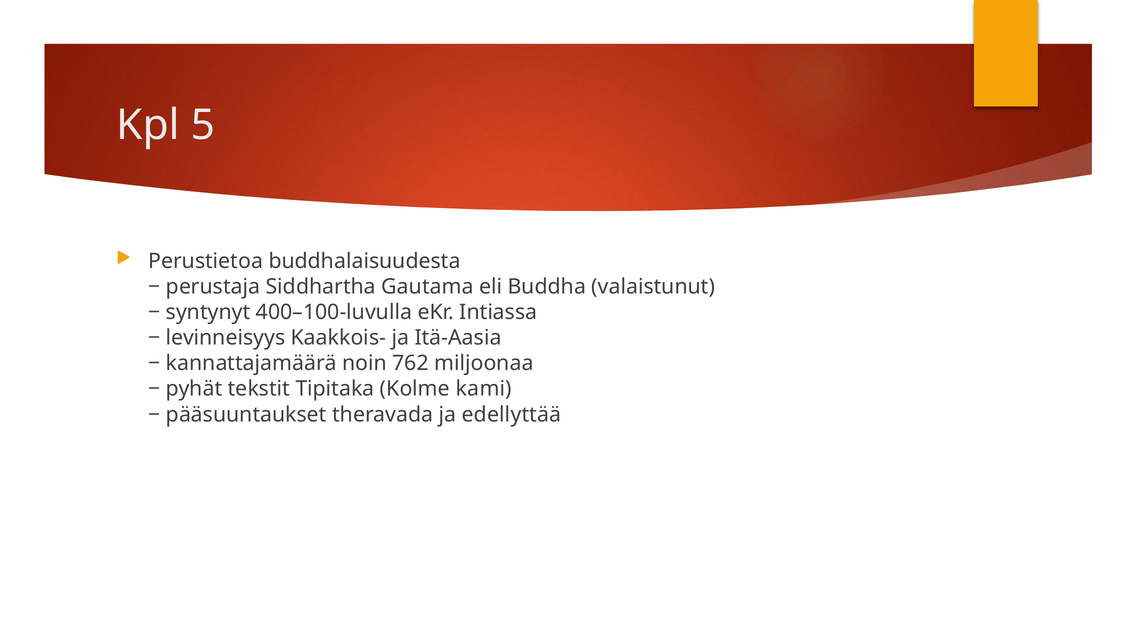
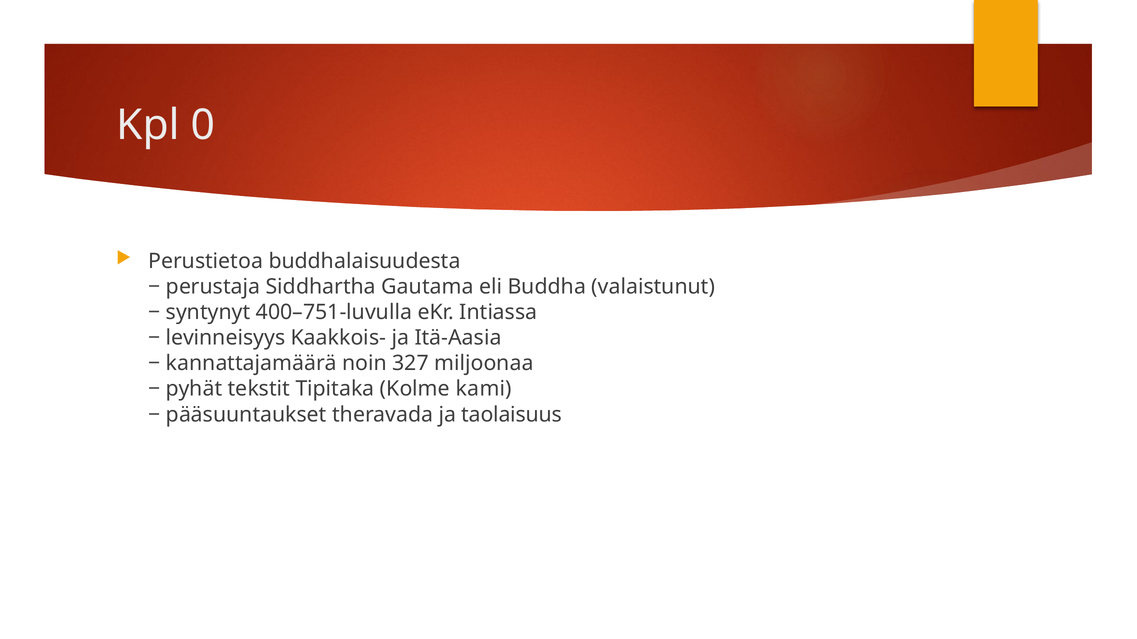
5: 5 -> 0 (203, 125)
400–100-luvulla: 400–100-luvulla -> 400–751-luvulla (334, 313)
762: 762 -> 327 (411, 364)
edellyttää: edellyttää -> taolaisuus (512, 415)
